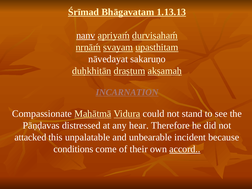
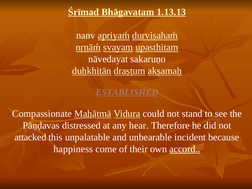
nanv underline: present -> none (86, 36)
INCARNATION: INCARNATION -> ESTABLISHED (127, 92)
conditions: conditions -> happiness (73, 149)
